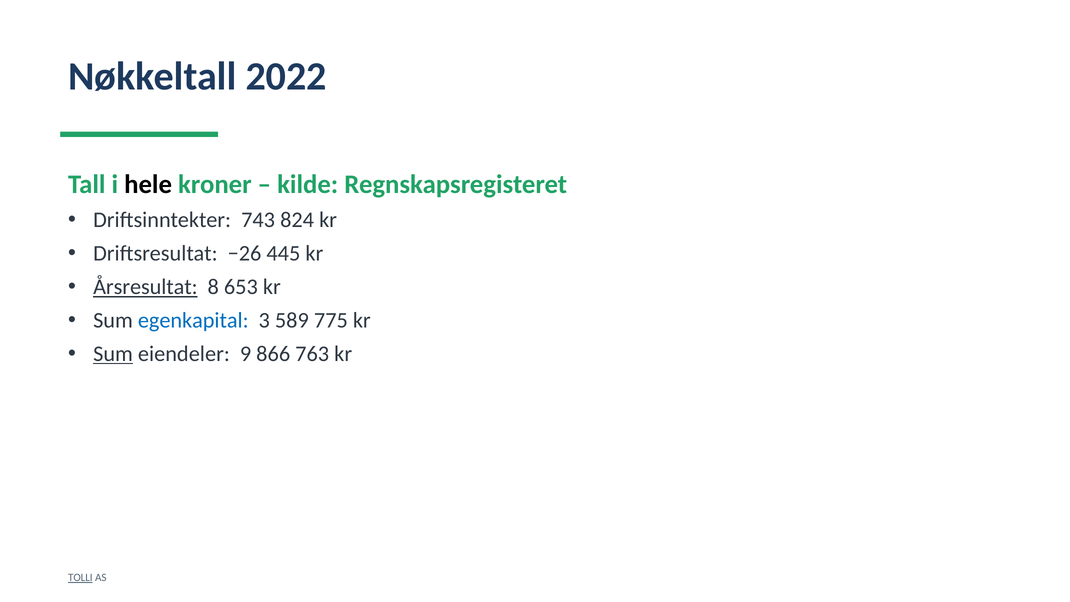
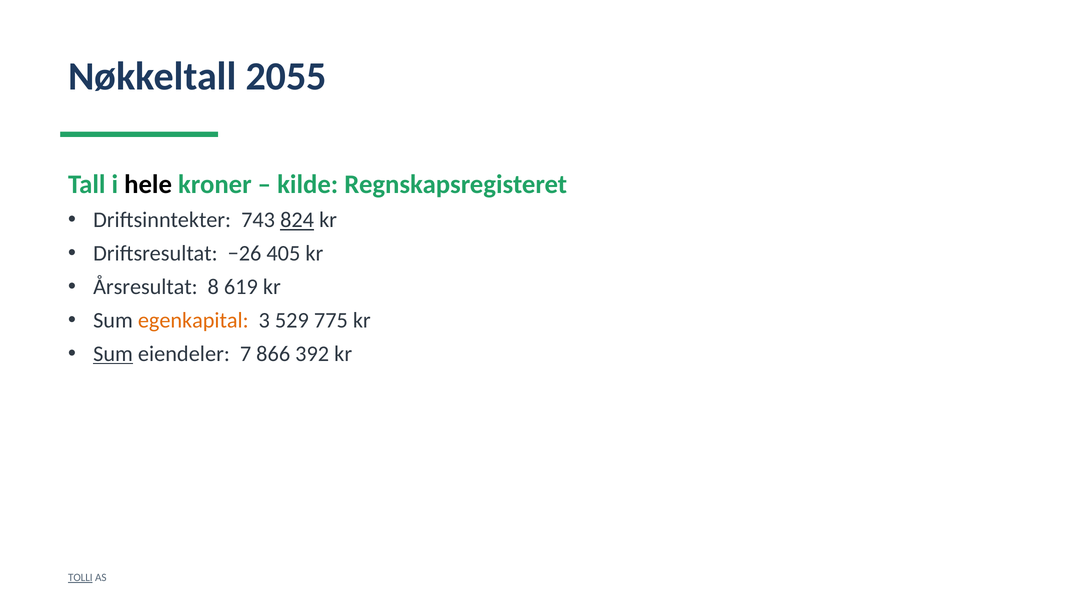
2022: 2022 -> 2055 (286, 76)
824 underline: none -> present (297, 220)
445: 445 -> 405 (283, 253)
Årsresultat underline: present -> none (145, 287)
653: 653 -> 619 (241, 287)
egenkapital colour: blue -> orange (193, 320)
589: 589 -> 529 (292, 320)
9: 9 -> 7 (246, 354)
763: 763 -> 392 (312, 354)
